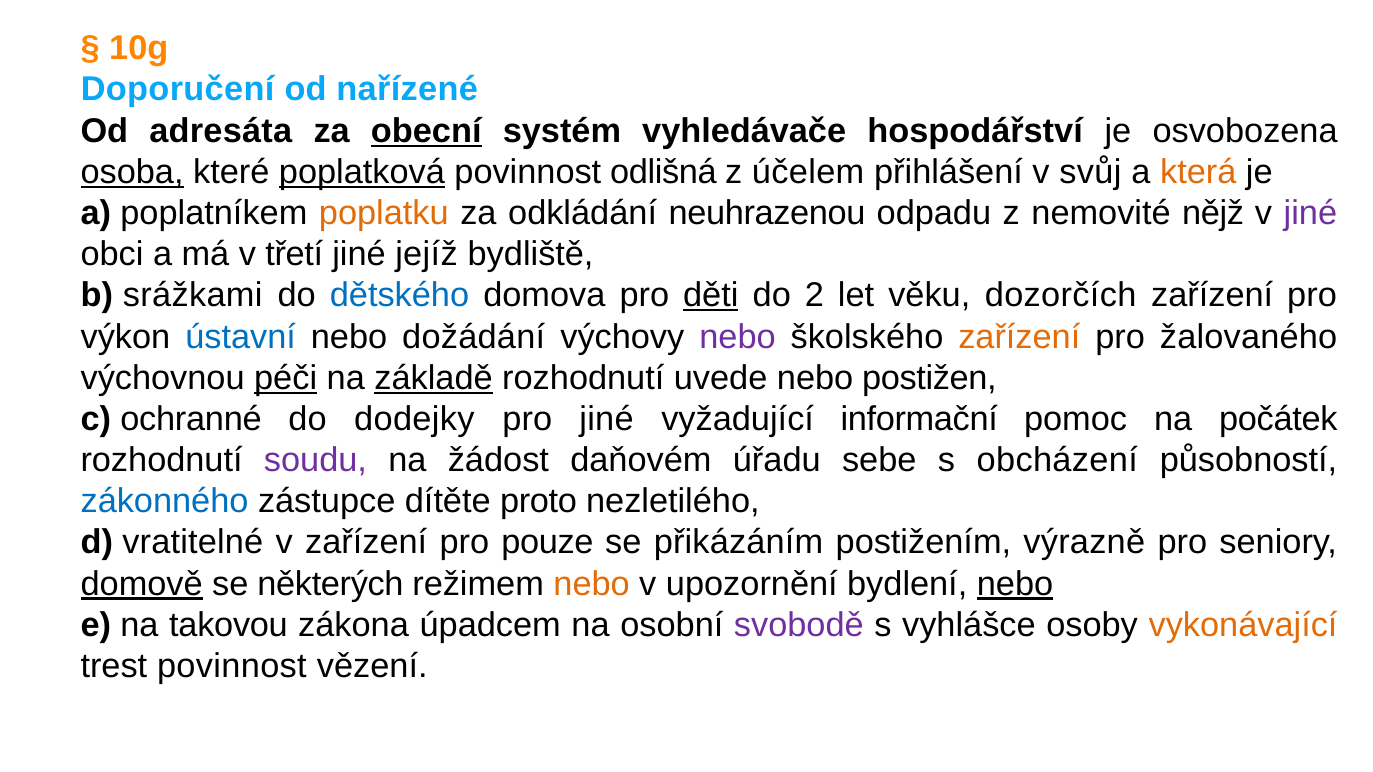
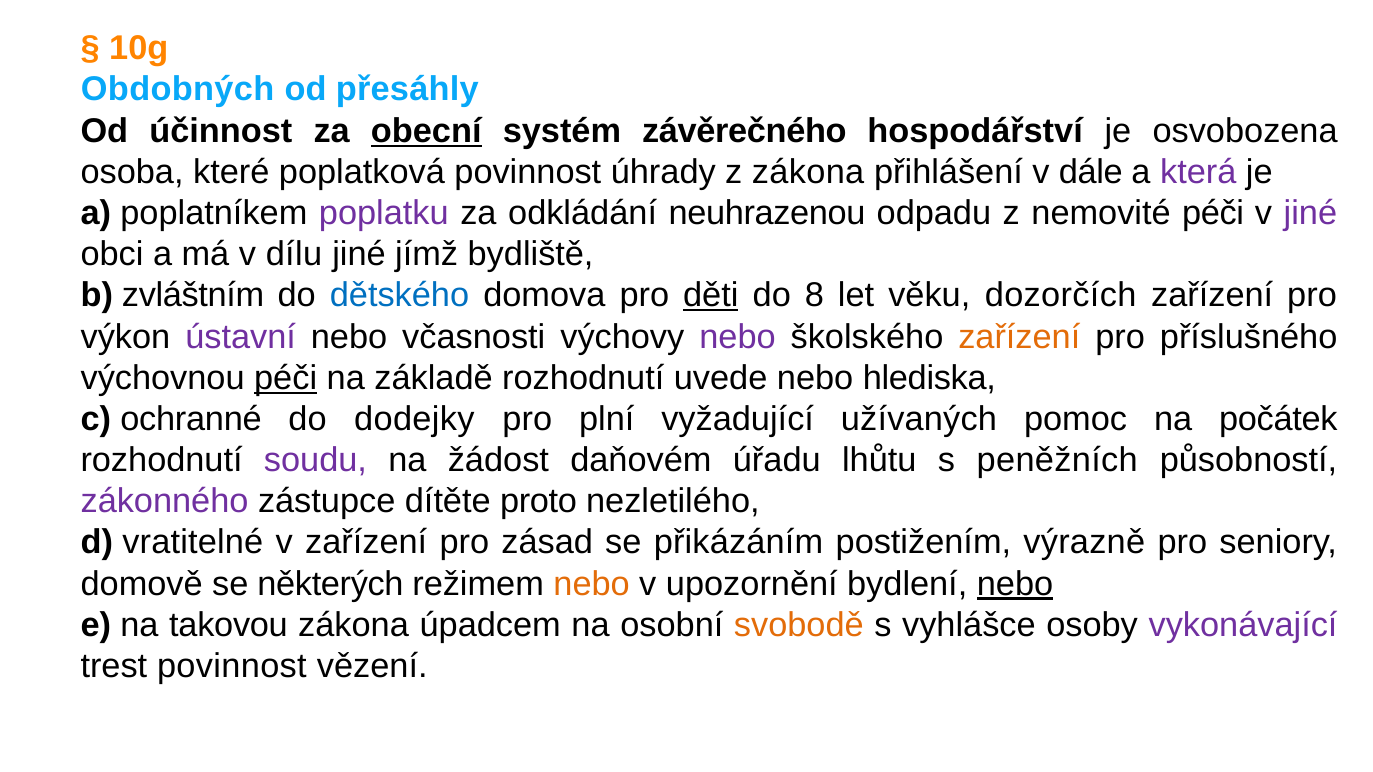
Doporučení: Doporučení -> Obdobných (178, 90)
nařízené: nařízené -> přesáhly (407, 90)
adresáta: adresáta -> účinnost (221, 131)
vyhledávače: vyhledávače -> závěrečného (744, 131)
osoba underline: present -> none (132, 172)
poplatková underline: present -> none (362, 172)
odlišná: odlišná -> úhrady (663, 172)
z účelem: účelem -> zákona (808, 172)
svůj: svůj -> dále (1091, 172)
která colour: orange -> purple (1198, 172)
poplatku colour: orange -> purple (384, 213)
nemovité nějž: nějž -> péči (1213, 213)
třetí: třetí -> dílu (294, 254)
jejíž: jejíž -> jímž (427, 254)
srážkami: srážkami -> zvláštním (193, 296)
2: 2 -> 8 (814, 296)
ústavní colour: blue -> purple (241, 337)
dožádání: dožádání -> včasnosti (474, 337)
žalovaného: žalovaného -> příslušného (1249, 337)
základě underline: present -> none (434, 378)
postižen: postižen -> hlediska (929, 378)
pro jiné: jiné -> plní (607, 419)
informační: informační -> užívaných (919, 419)
sebe: sebe -> lhůtu (879, 460)
obcházení: obcházení -> peněžních (1057, 460)
zákonného colour: blue -> purple (165, 502)
pouze: pouze -> zásad (547, 543)
domově underline: present -> none (142, 584)
svobodě colour: purple -> orange (799, 625)
vykonávající colour: orange -> purple (1243, 625)
